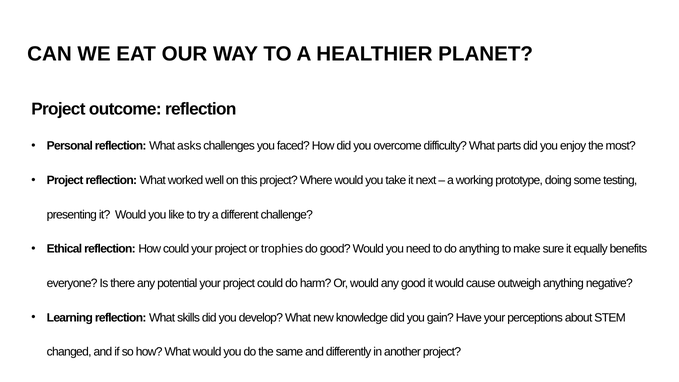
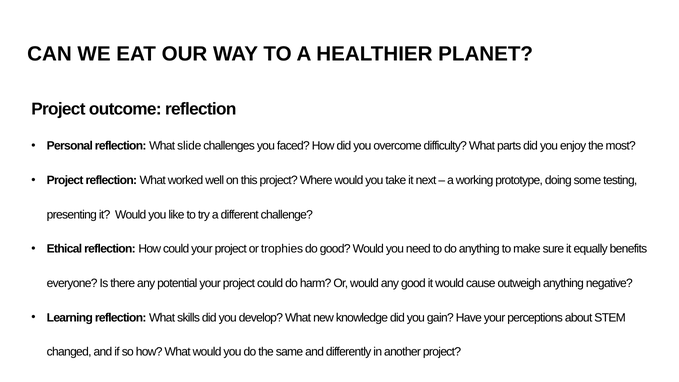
asks: asks -> slide (189, 146)
